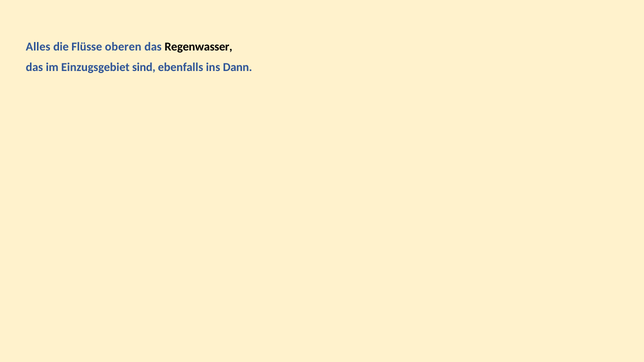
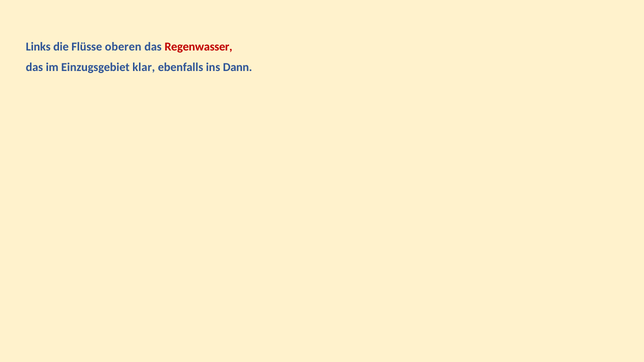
Alles: Alles -> Links (38, 47)
Regenwasser colour: black -> red (198, 47)
sind: sind -> klar (144, 67)
